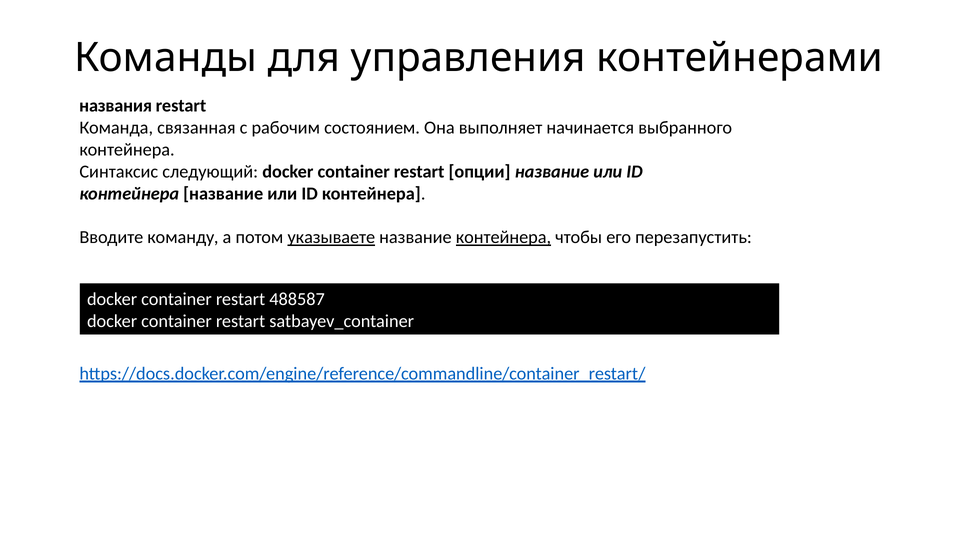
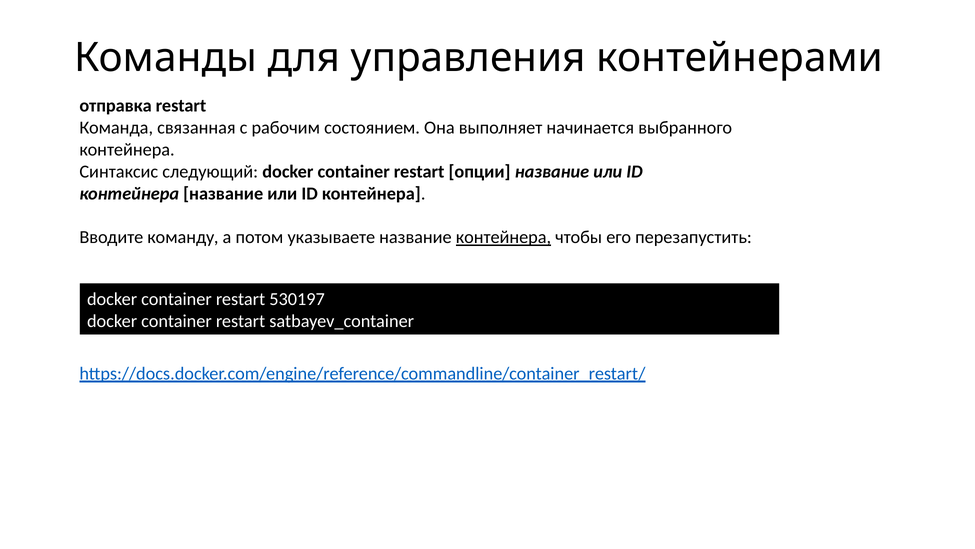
названия: названия -> отправка (116, 106)
указываете underline: present -> none (331, 237)
488587: 488587 -> 530197 (297, 299)
